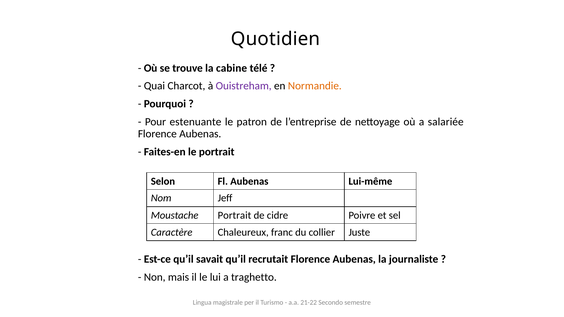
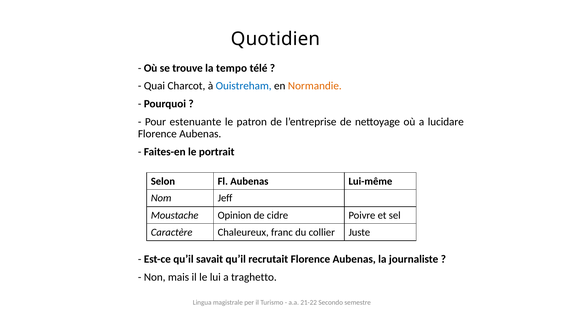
cabine: cabine -> tempo (232, 68)
Ouistreham colour: purple -> blue (244, 86)
salariée: salariée -> lucidare (446, 122)
Moustache Portrait: Portrait -> Opinion (235, 215)
